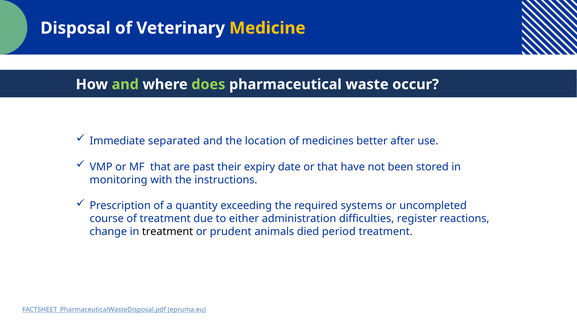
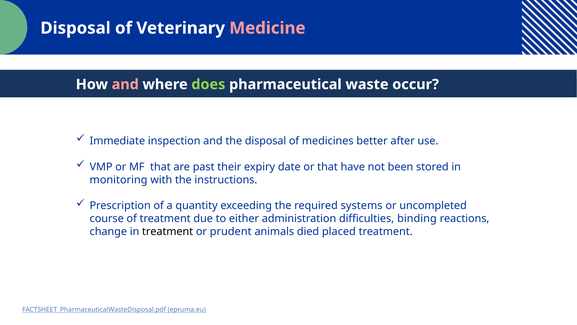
Medicine colour: yellow -> pink (267, 28)
and colour: light green -> pink (125, 84)
separated: separated -> inspection (174, 141)
the location: location -> disposal (266, 141)
register: register -> binding (417, 219)
period: period -> placed (339, 232)
